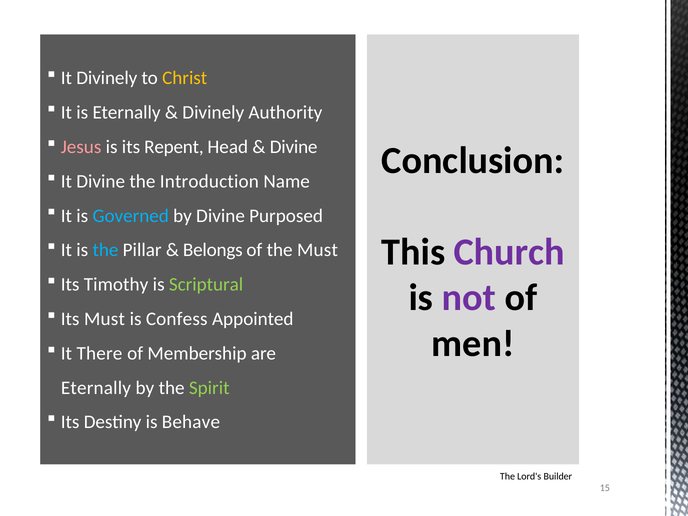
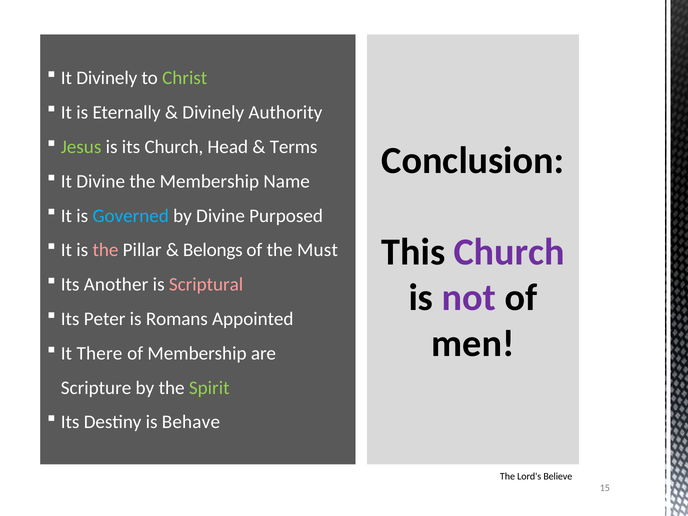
Christ colour: yellow -> light green (185, 78)
Jesus colour: pink -> light green (81, 147)
its Repent: Repent -> Church (174, 147)
Divine: Divine -> Terms (294, 147)
the Introduction: Introduction -> Membership (209, 181)
the colour: light blue -> pink (105, 250)
Timothy: Timothy -> Another (116, 285)
Scriptural colour: light green -> pink (206, 285)
Its Must: Must -> Peter (105, 319)
Confess: Confess -> Romans (177, 319)
Eternally: Eternally -> Scripture (96, 388)
Builder: Builder -> Believe (558, 476)
